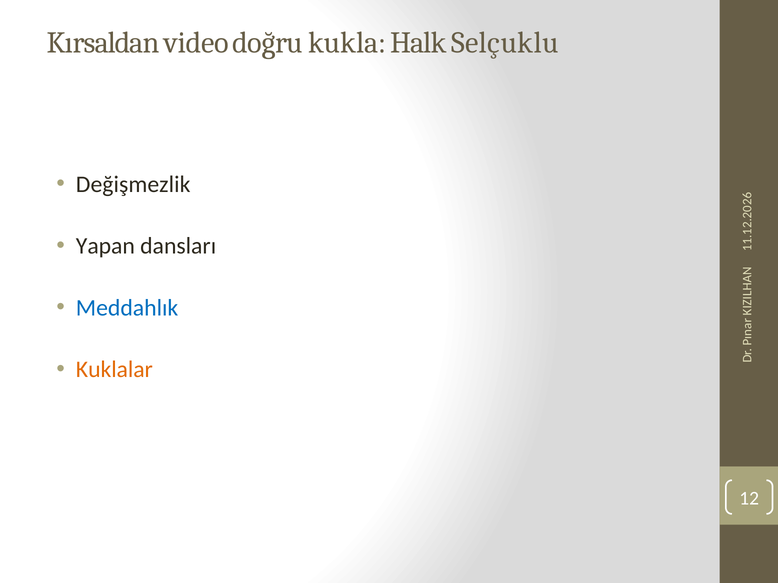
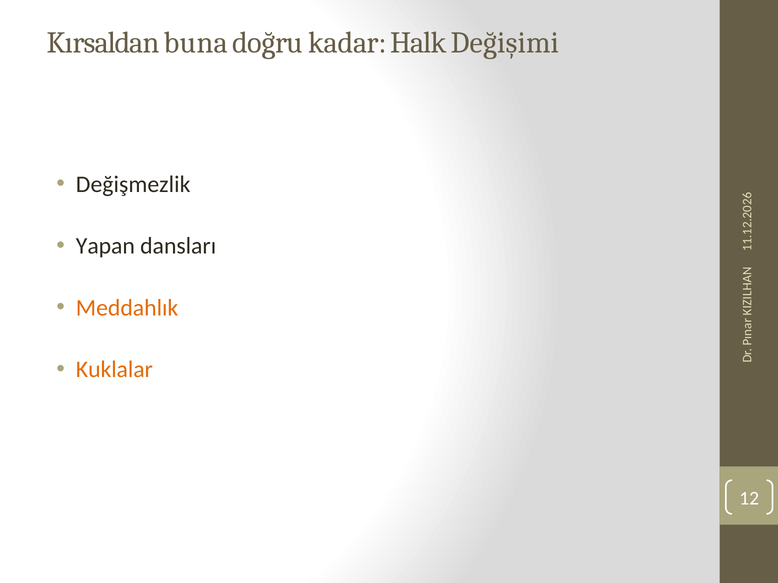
video: video -> buna (196, 43)
kukla: kukla -> kadar (347, 43)
Selçuklu: Selçuklu -> Değişimi (505, 43)
Meddahlık colour: blue -> orange (127, 308)
